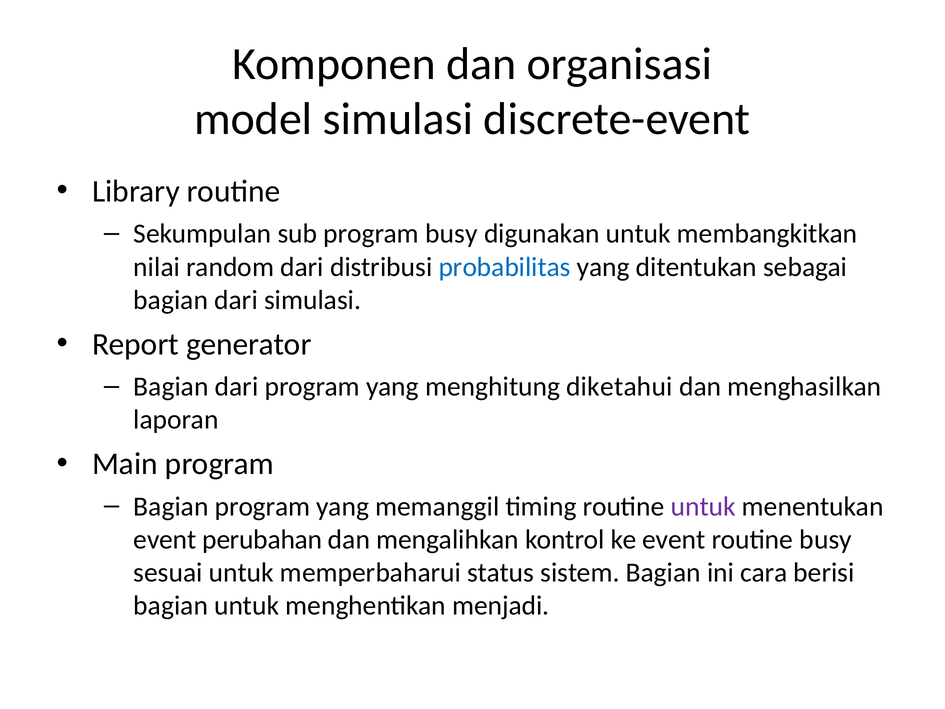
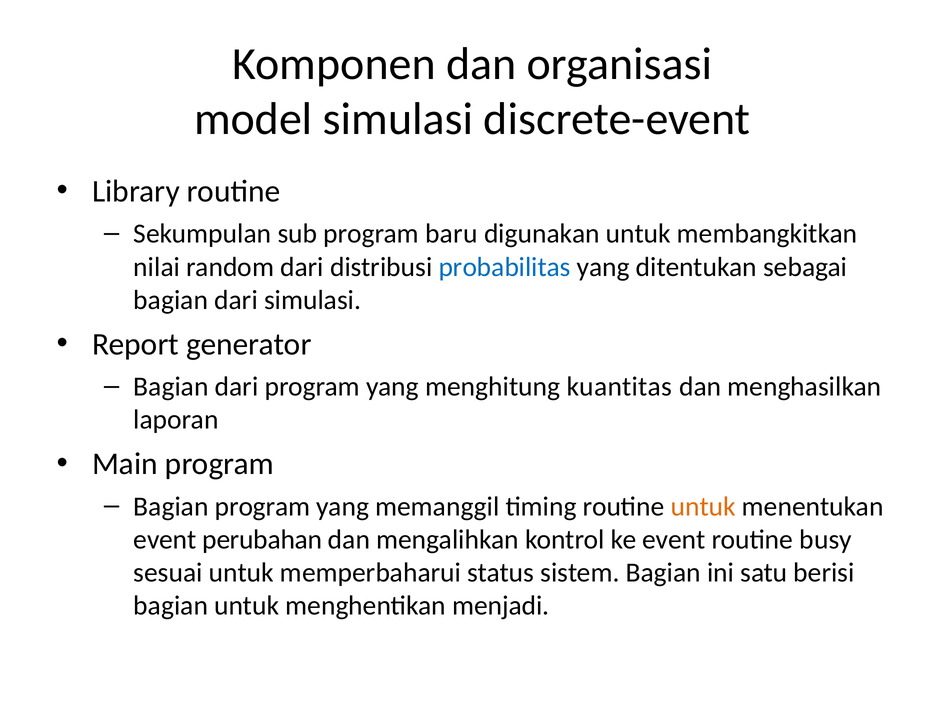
program busy: busy -> baru (451, 234)
diketahui: diketahui -> kuantitas (619, 387)
untuk colour: purple -> orange (703, 506)
cara: cara -> satu (764, 572)
